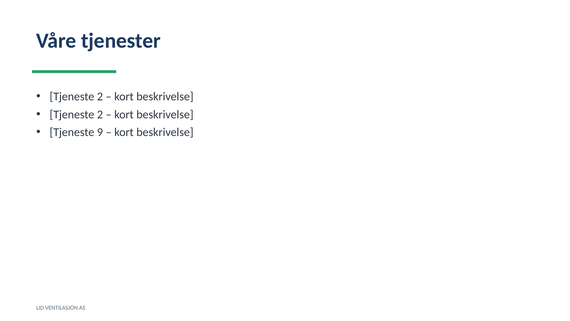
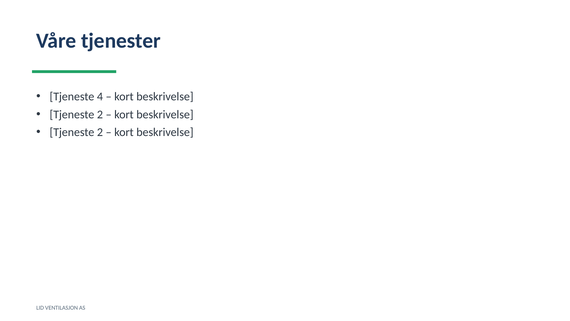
2: 2 -> 4 (100, 97)
9: 9 -> 2 (100, 132)
